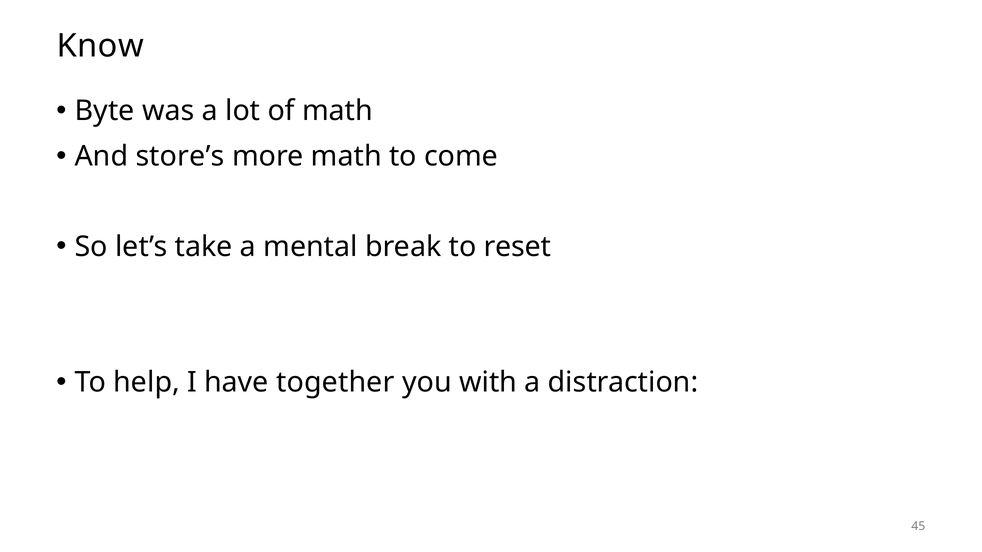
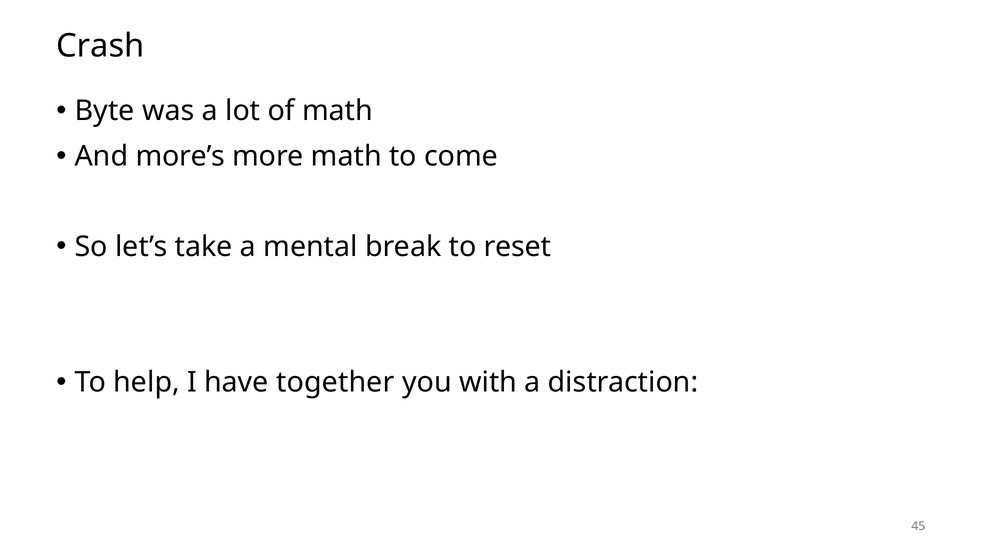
Know: Know -> Crash (101, 46)
store’s: store’s -> more’s (180, 156)
